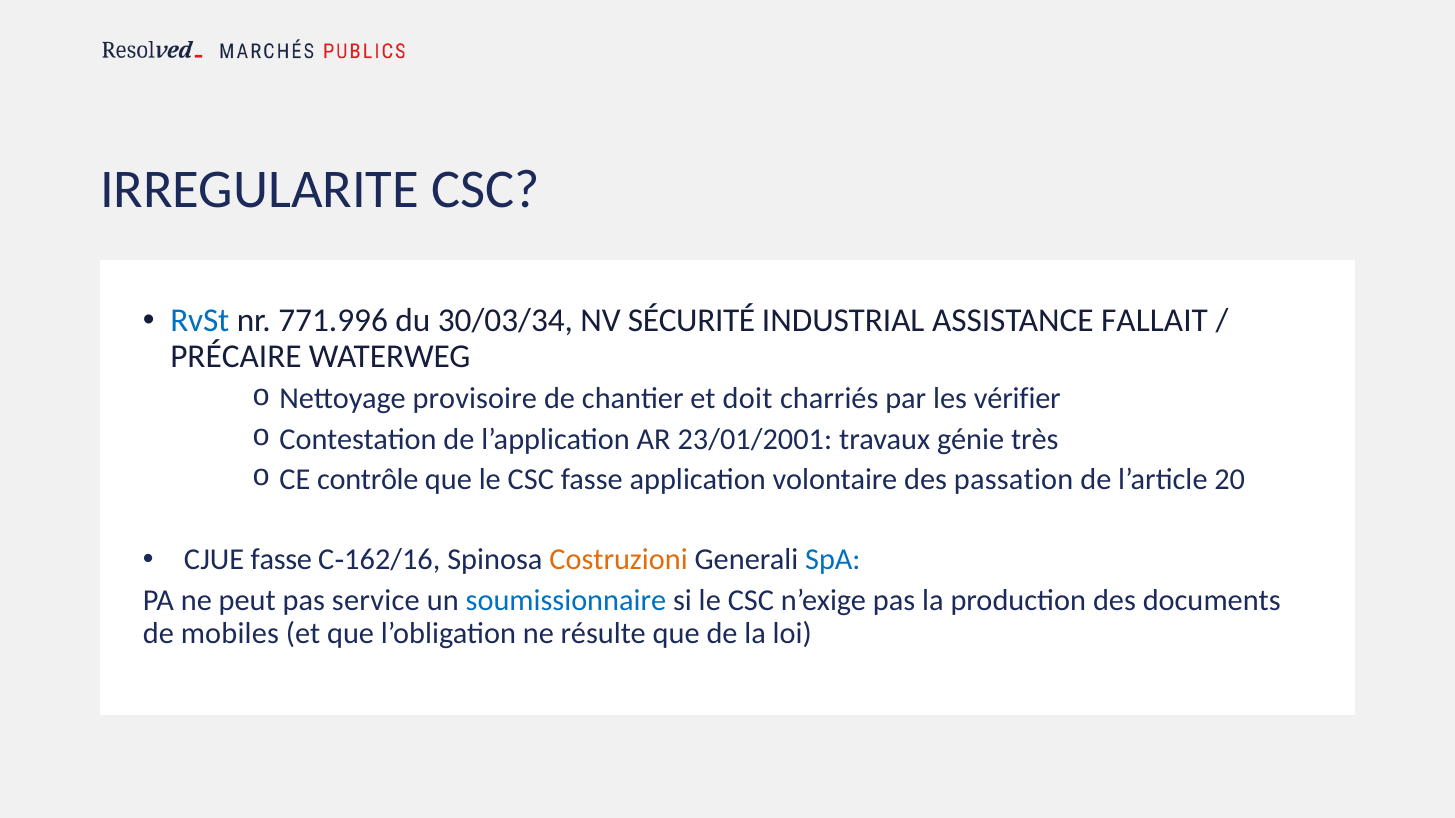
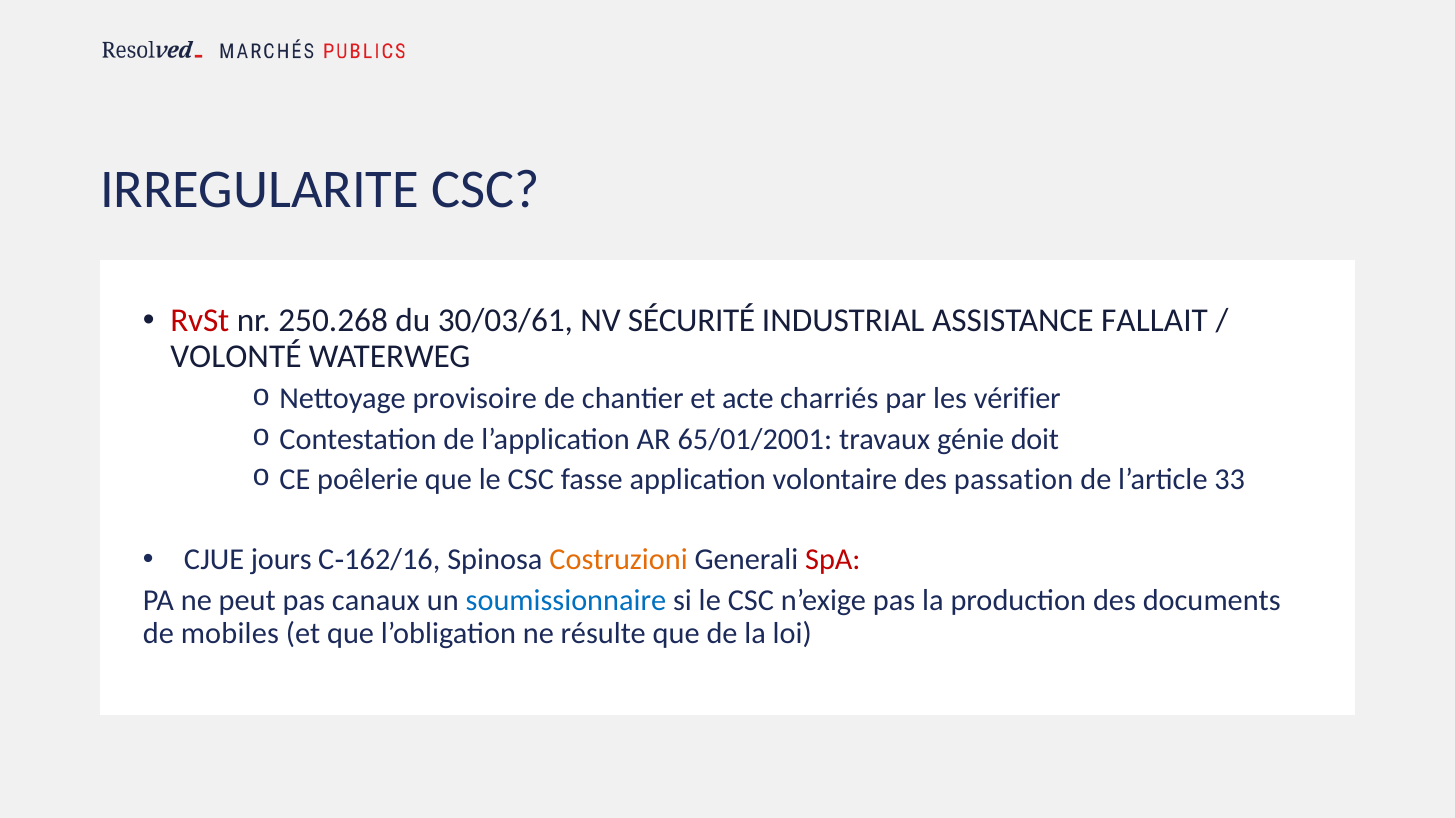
RvSt colour: blue -> red (200, 321)
771.996: 771.996 -> 250.268 (333, 321)
30/03/34: 30/03/34 -> 30/03/61 (505, 321)
PRÉCAIRE: PRÉCAIRE -> VOLONTÉ (236, 357)
doit: doit -> acte (748, 399)
23/01/2001: 23/01/2001 -> 65/01/2001 (755, 439)
très: très -> doit (1035, 439)
contrôle: contrôle -> poêlerie (368, 480)
20: 20 -> 33 (1230, 480)
CJUE fasse: fasse -> jours (281, 560)
SpA colour: blue -> red (833, 560)
service: service -> canaux (376, 601)
